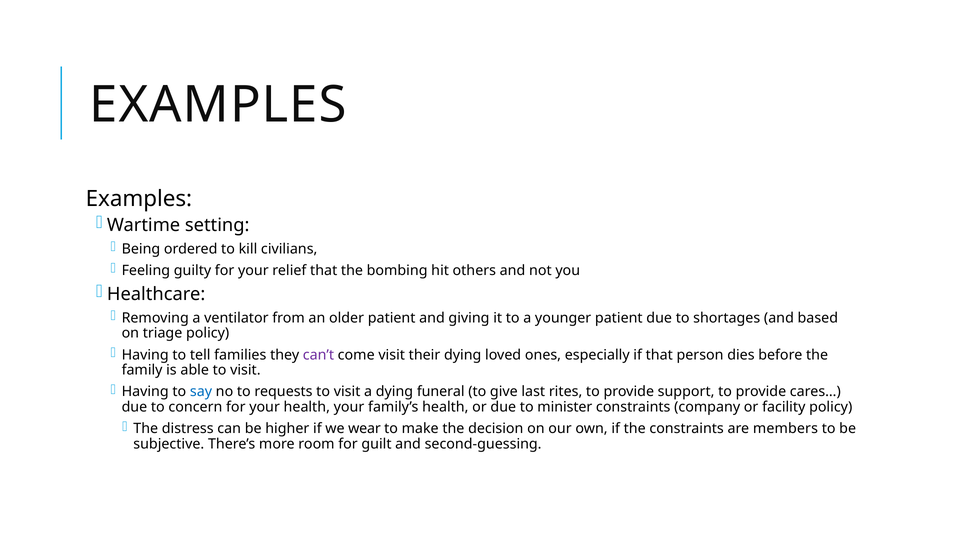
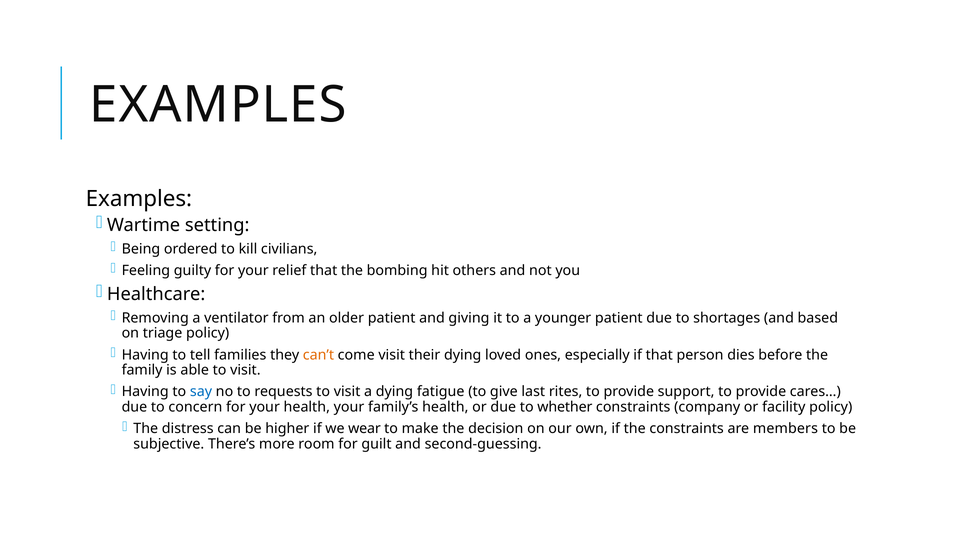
can’t colour: purple -> orange (318, 355)
funeral: funeral -> fatigue (441, 391)
minister: minister -> whether (565, 407)
